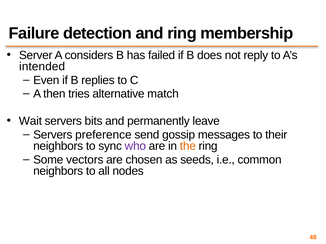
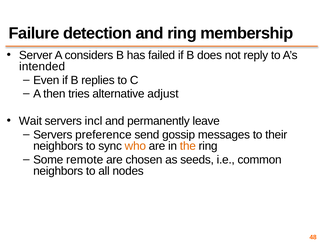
match: match -> adjust (163, 94)
bits: bits -> incl (93, 121)
who colour: purple -> orange (135, 146)
vectors: vectors -> remote (85, 160)
